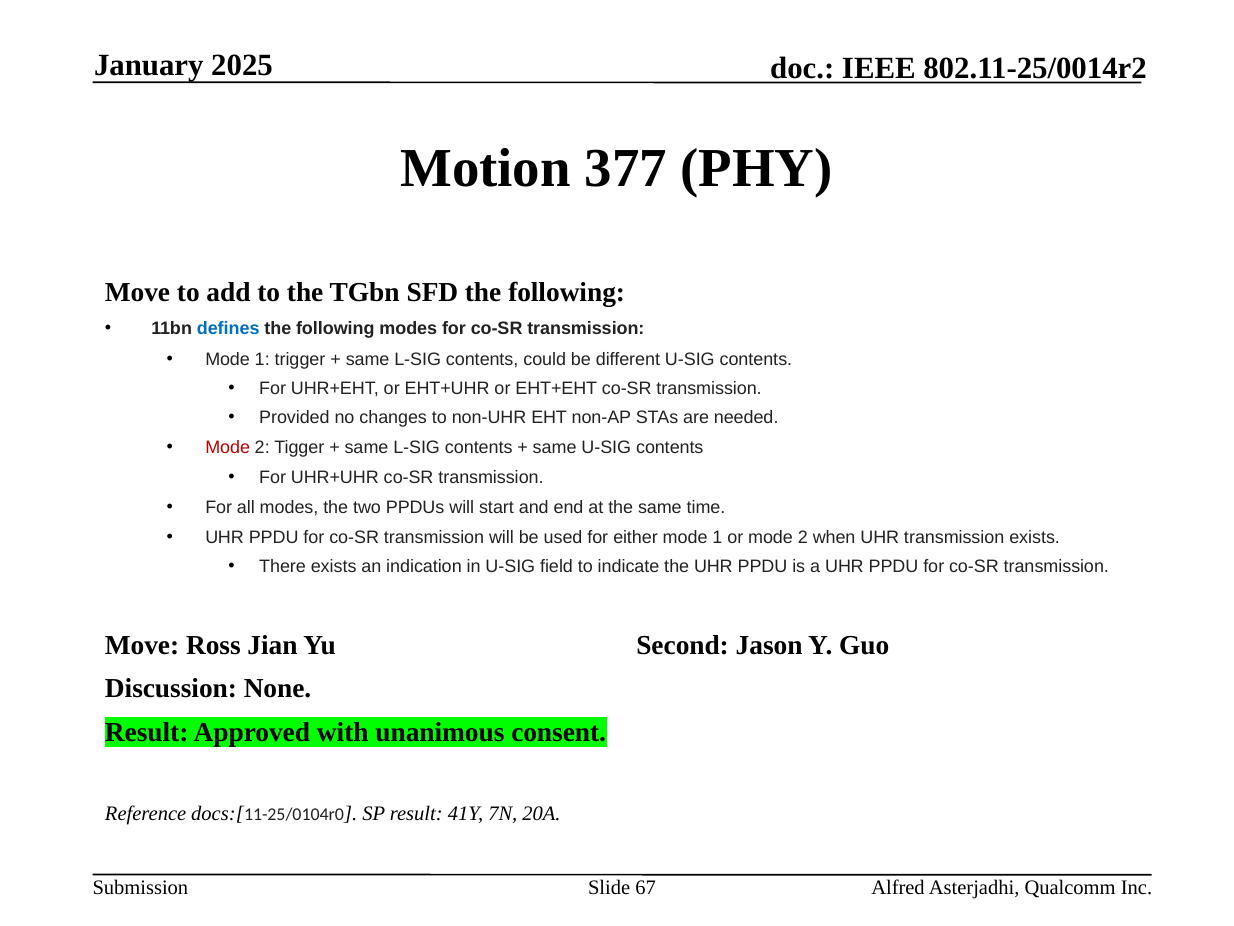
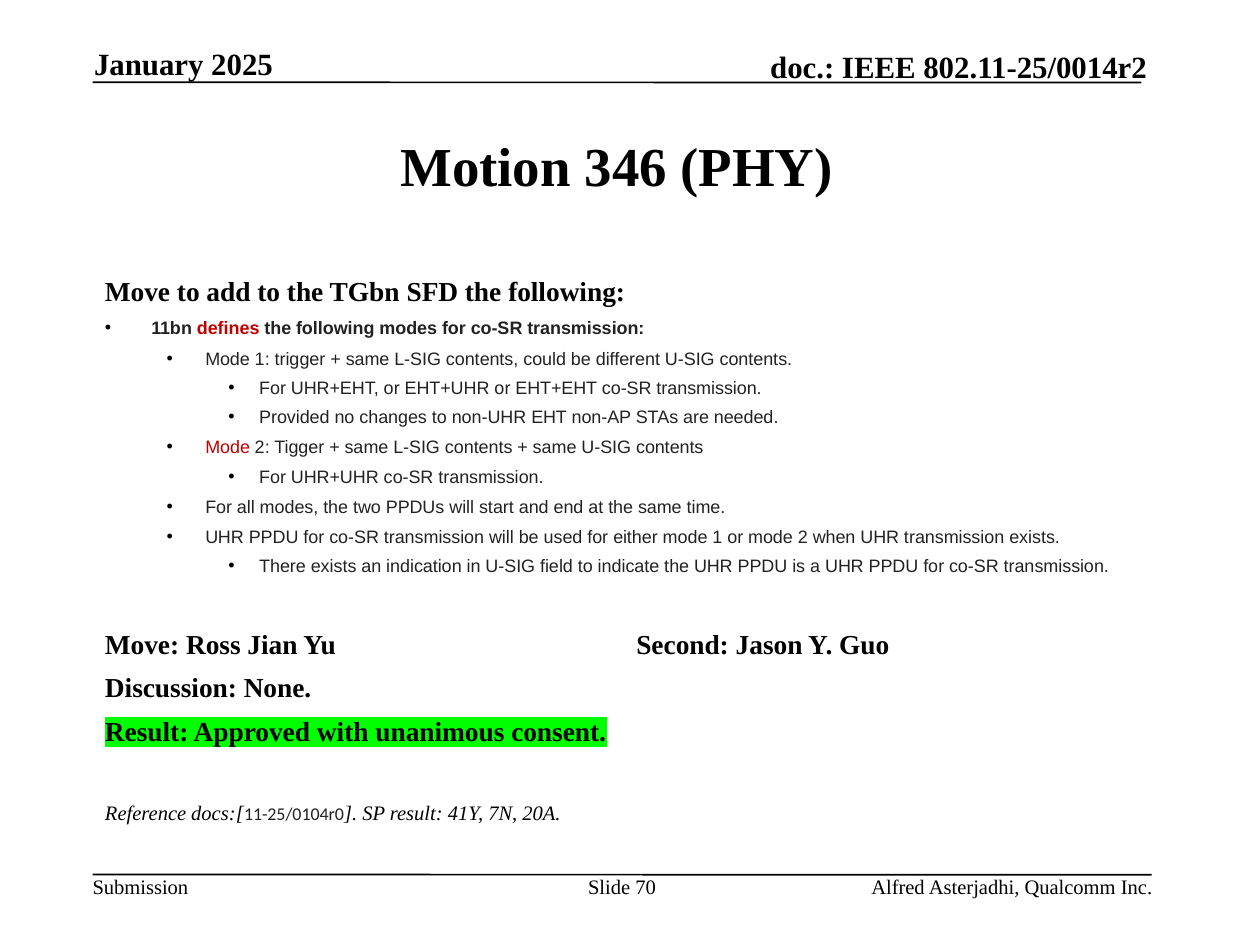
377: 377 -> 346 (626, 168)
defines colour: blue -> red (228, 329)
67: 67 -> 70 (646, 888)
